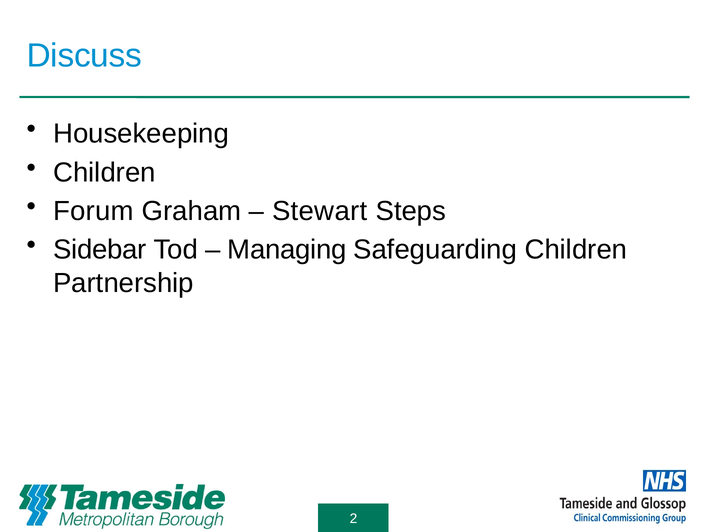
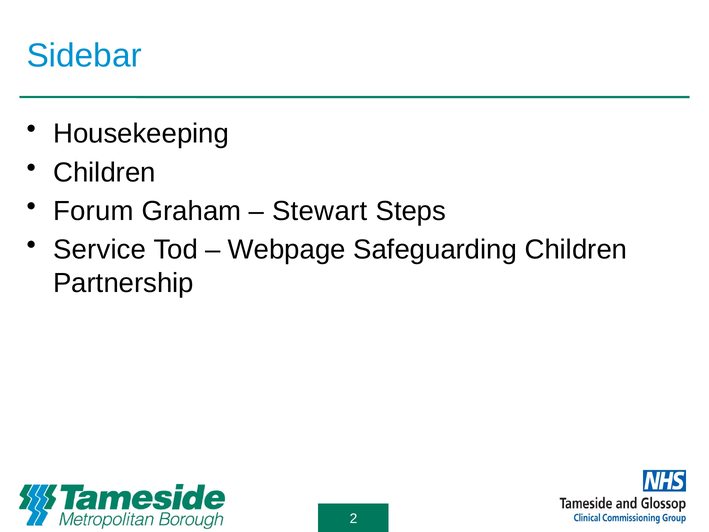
Discuss: Discuss -> Sidebar (84, 56)
Sidebar: Sidebar -> Service (100, 250)
Managing: Managing -> Webpage (287, 250)
